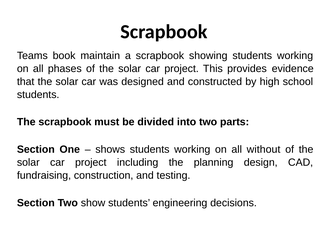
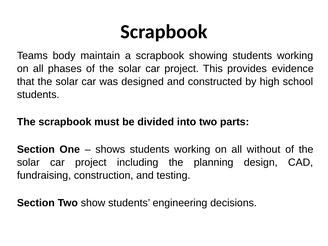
book: book -> body (64, 56)
